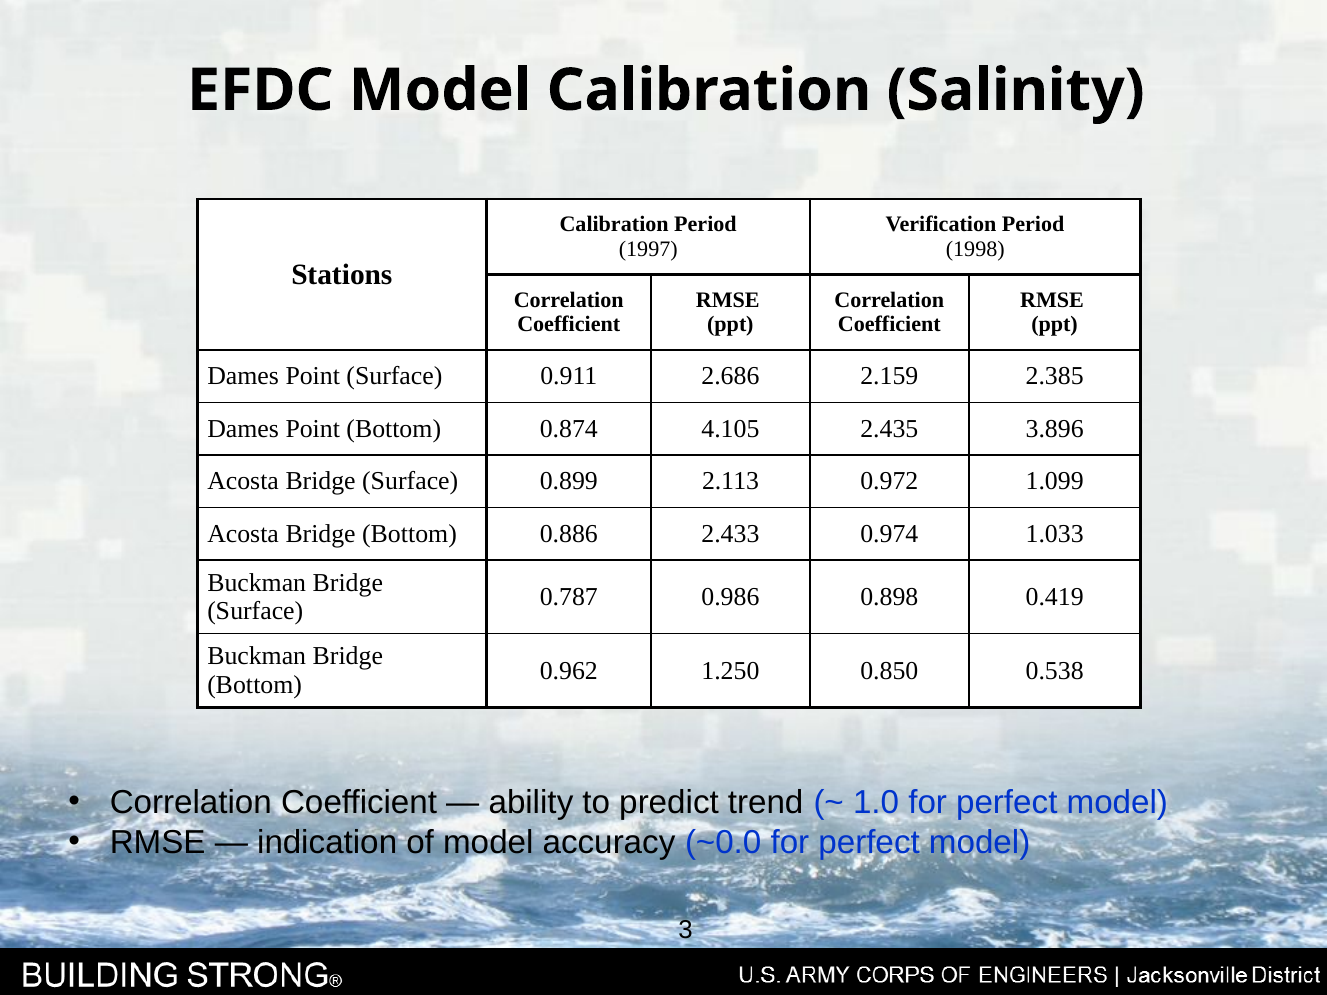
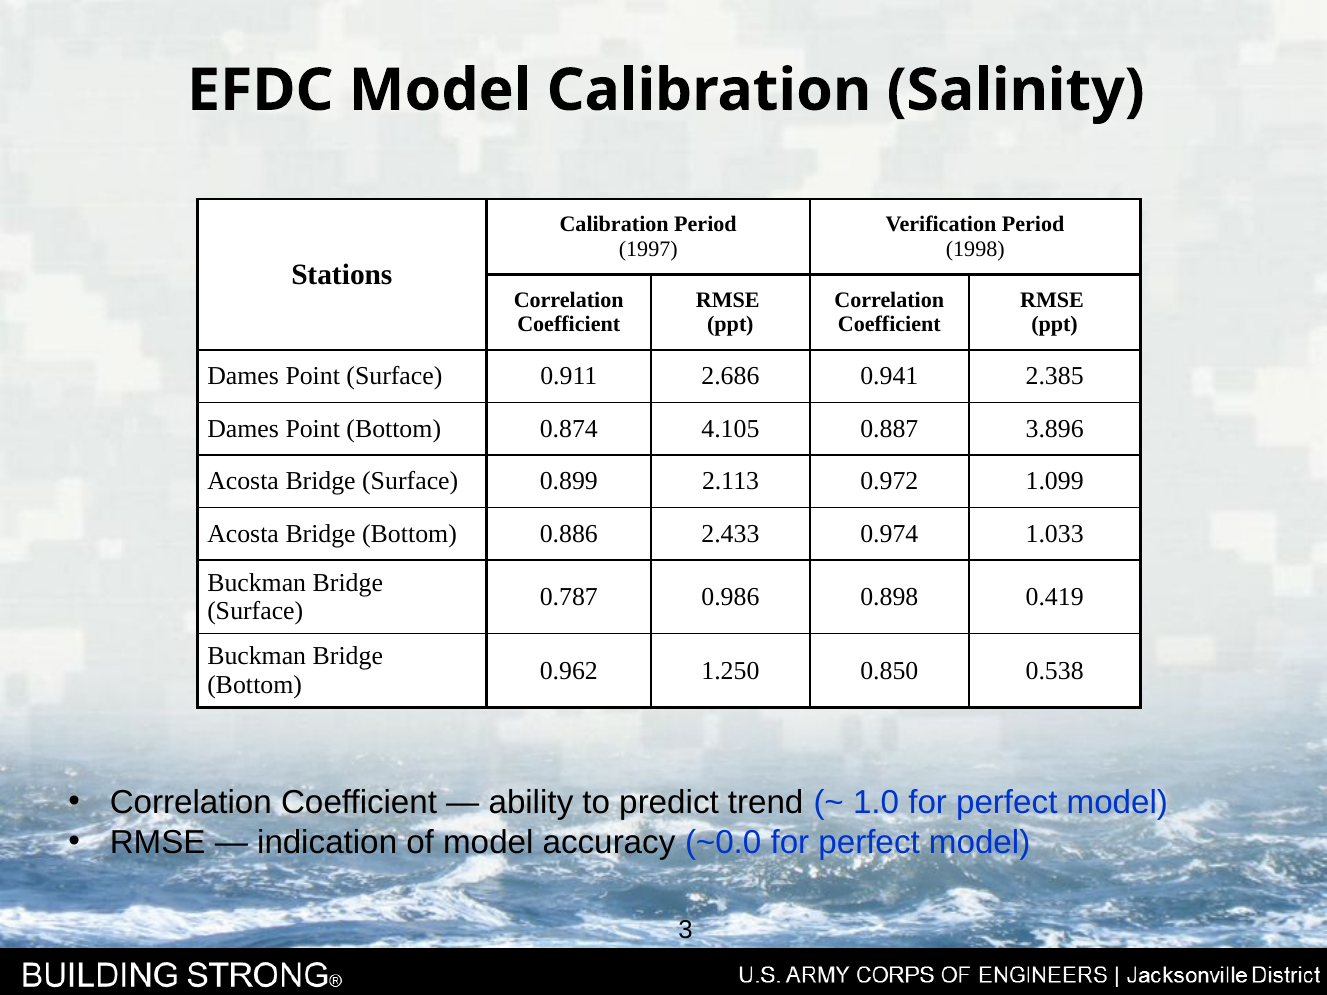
2.159: 2.159 -> 0.941 (889, 377)
2.435: 2.435 -> 0.887 (889, 429)
